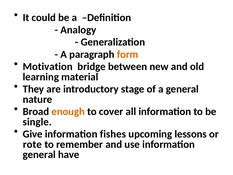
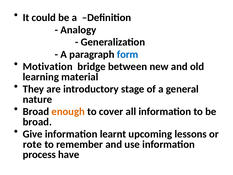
form colour: orange -> blue (128, 54)
single: single -> broad (37, 122)
fishes: fishes -> learnt (113, 134)
general: general -> process (39, 154)
